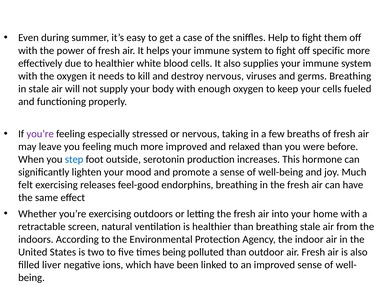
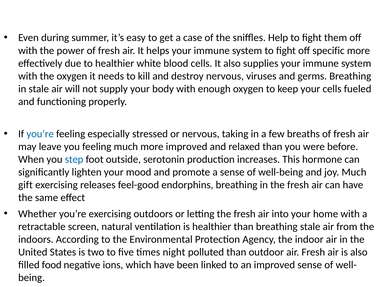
you’re colour: purple -> blue (40, 134)
felt: felt -> gift (25, 185)
times being: being -> night (174, 252)
liver: liver -> food (52, 265)
